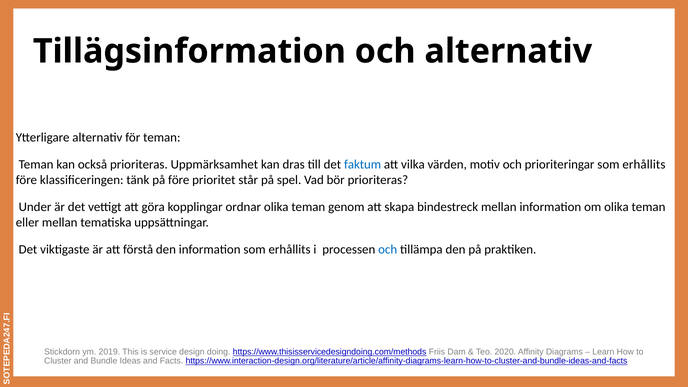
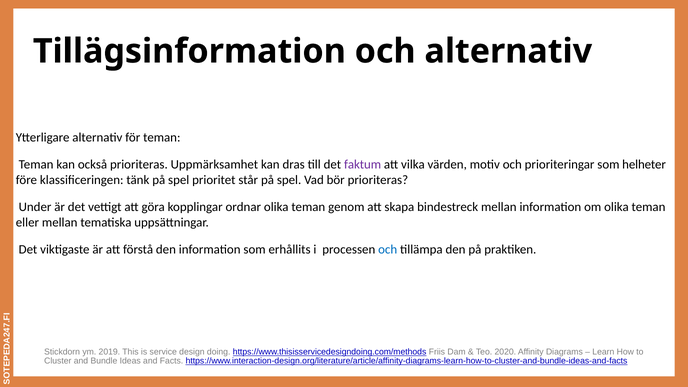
faktum colour: blue -> purple (363, 164)
prioriteringar som erhållits: erhållits -> helheter (644, 164)
tänk på före: före -> spel (179, 180)
